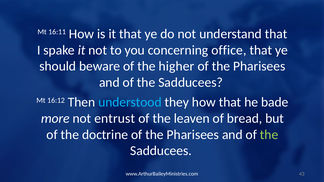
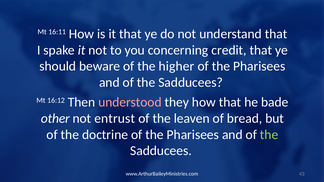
office: office -> credit (229, 50)
understood colour: light blue -> pink (130, 102)
more: more -> other (55, 119)
